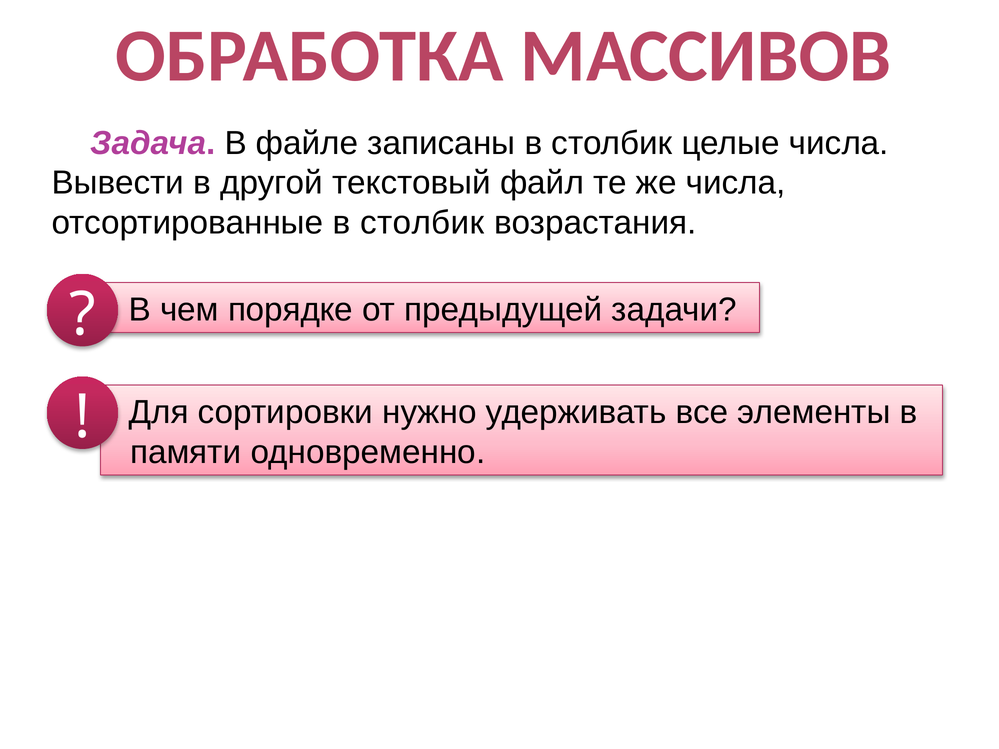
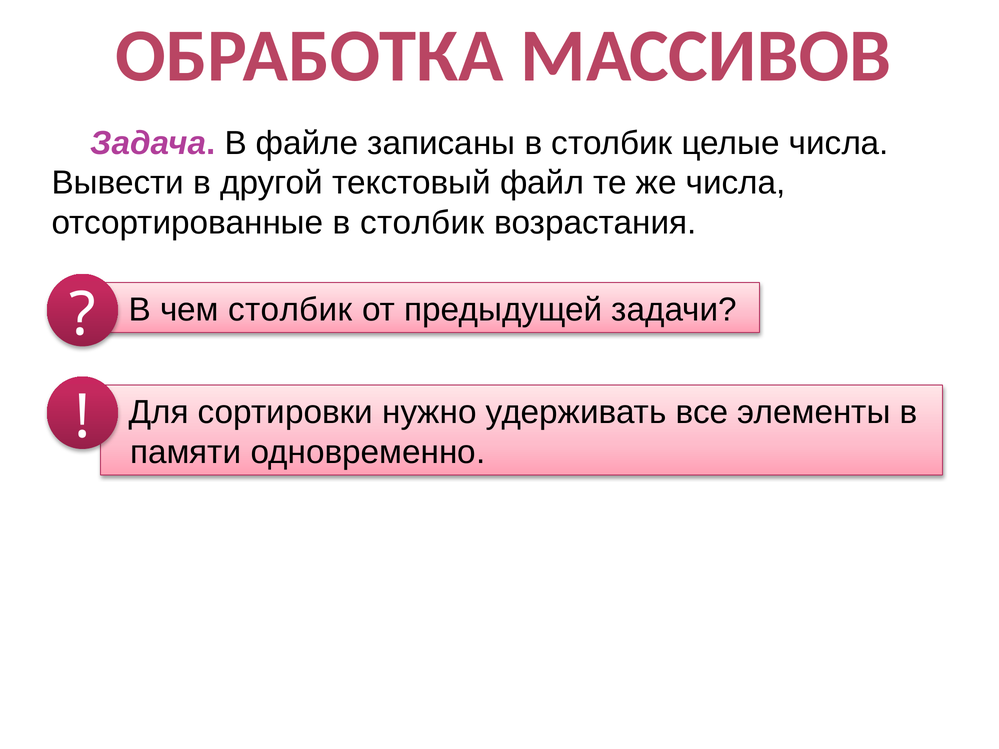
чем порядке: порядке -> столбик (290, 310)
